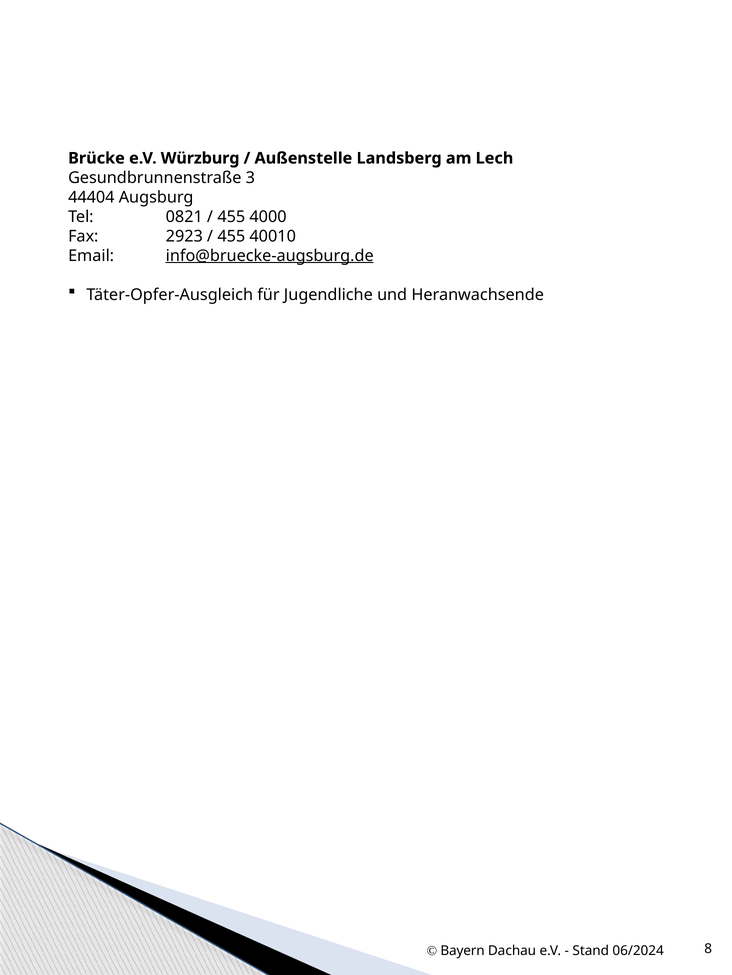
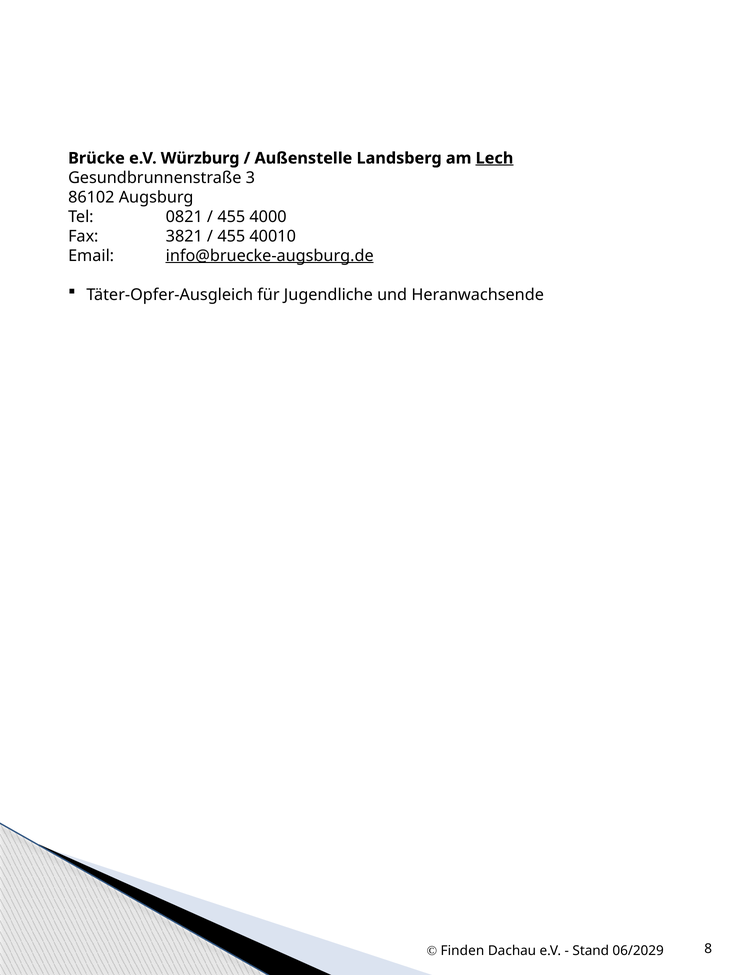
Lech underline: none -> present (494, 158)
44404: 44404 -> 86102 (91, 197)
2923: 2923 -> 3821 (184, 236)
Bayern: Bayern -> Finden (462, 952)
06/2024: 06/2024 -> 06/2029 (638, 952)
